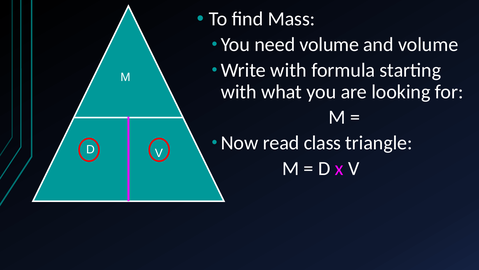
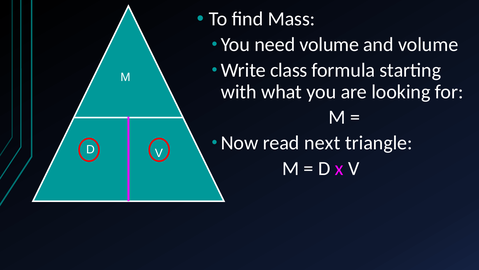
with: with -> class (289, 70)
class: class -> next (322, 143)
